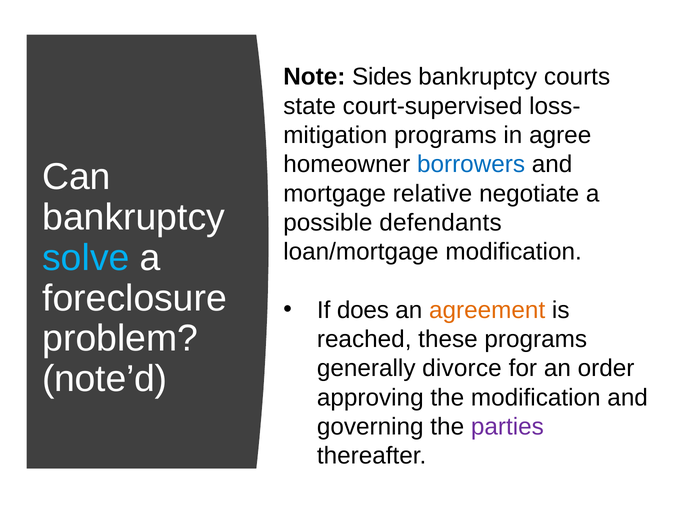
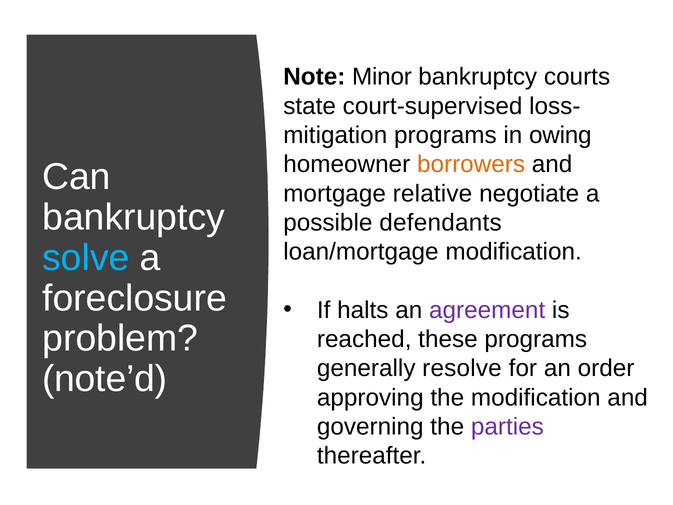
Sides: Sides -> Minor (382, 77)
agree: agree -> owing (560, 135)
borrowers colour: blue -> orange (471, 164)
does: does -> halts (363, 310)
agreement colour: orange -> purple (487, 310)
divorce: divorce -> resolve (462, 368)
